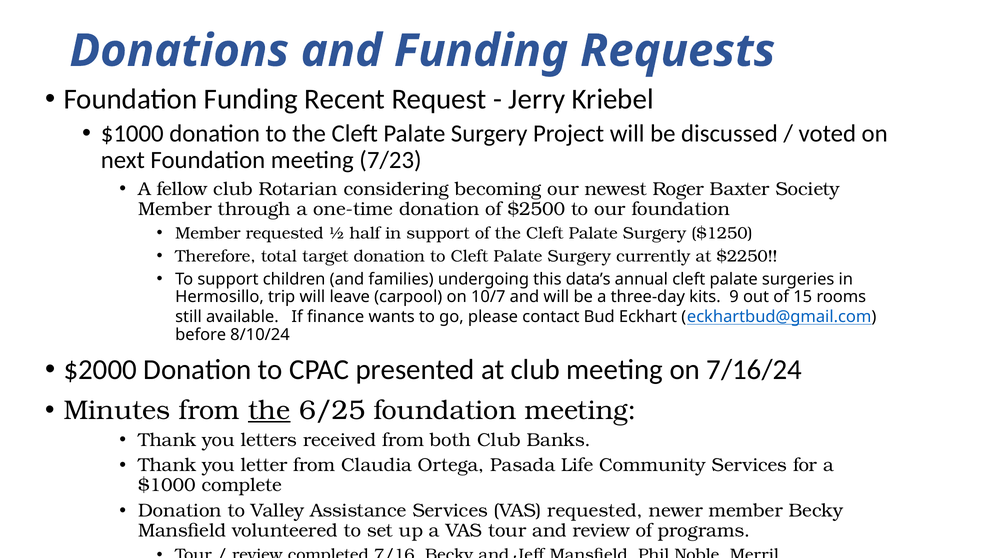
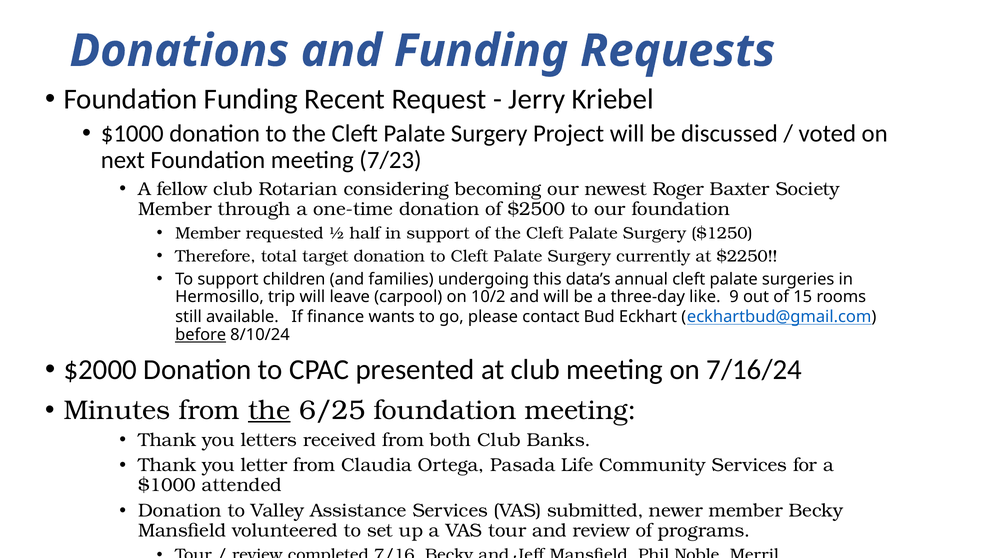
10/7: 10/7 -> 10/2 (488, 297)
kits: kits -> like (705, 297)
before underline: none -> present (201, 335)
complete: complete -> attended (242, 485)
VAS requested: requested -> submitted (595, 511)
